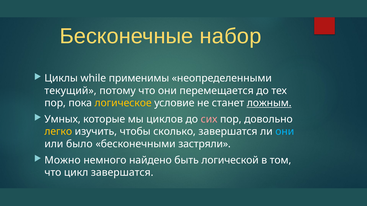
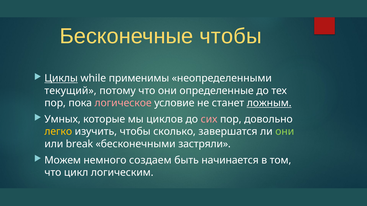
Бесконечные набор: набор -> чтобы (231, 36)
Циклы underline: none -> present (61, 78)
перемещается: перемещается -> определенные (217, 91)
логическое colour: yellow -> pink (123, 103)
они colour: light blue -> light green (285, 132)
было: было -> break (79, 144)
Можно: Можно -> Можем (63, 160)
найдено: найдено -> создаем (150, 160)
логической: логической -> начинается (230, 160)
цикл завершатся: завершатся -> логическим (122, 173)
